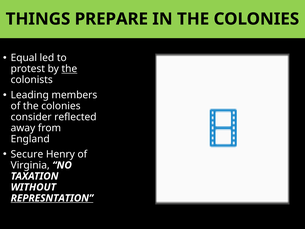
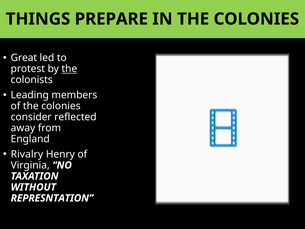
Equal: Equal -> Great (24, 58)
Secure: Secure -> Rivalry (27, 154)
REPRESNTATION underline: present -> none (52, 198)
